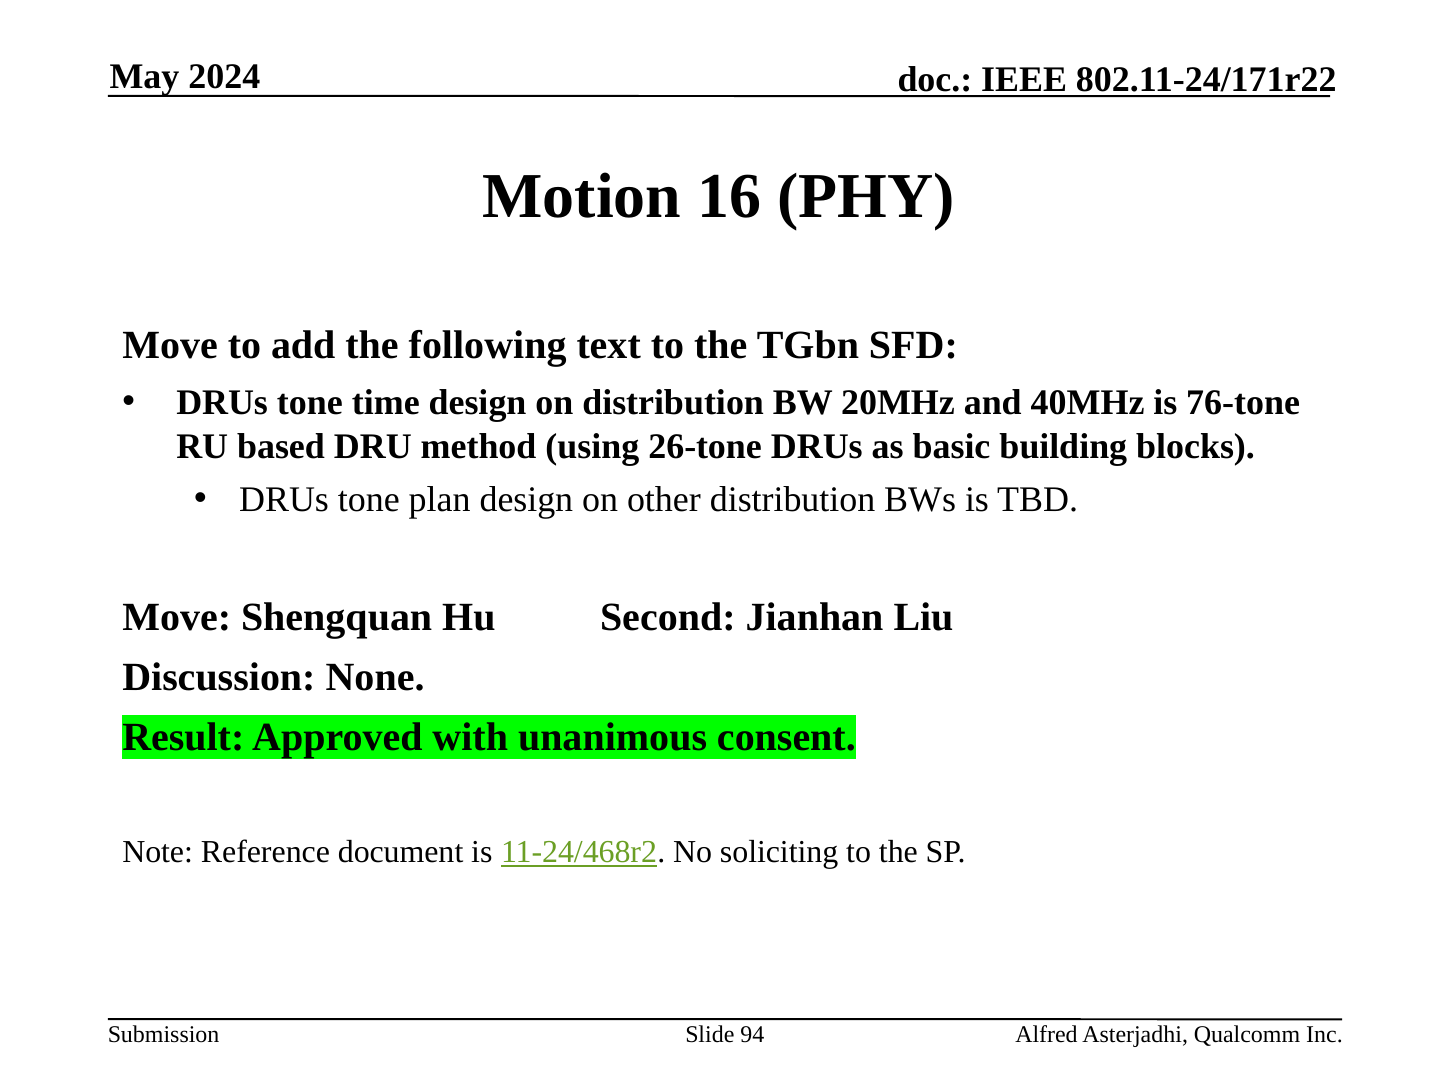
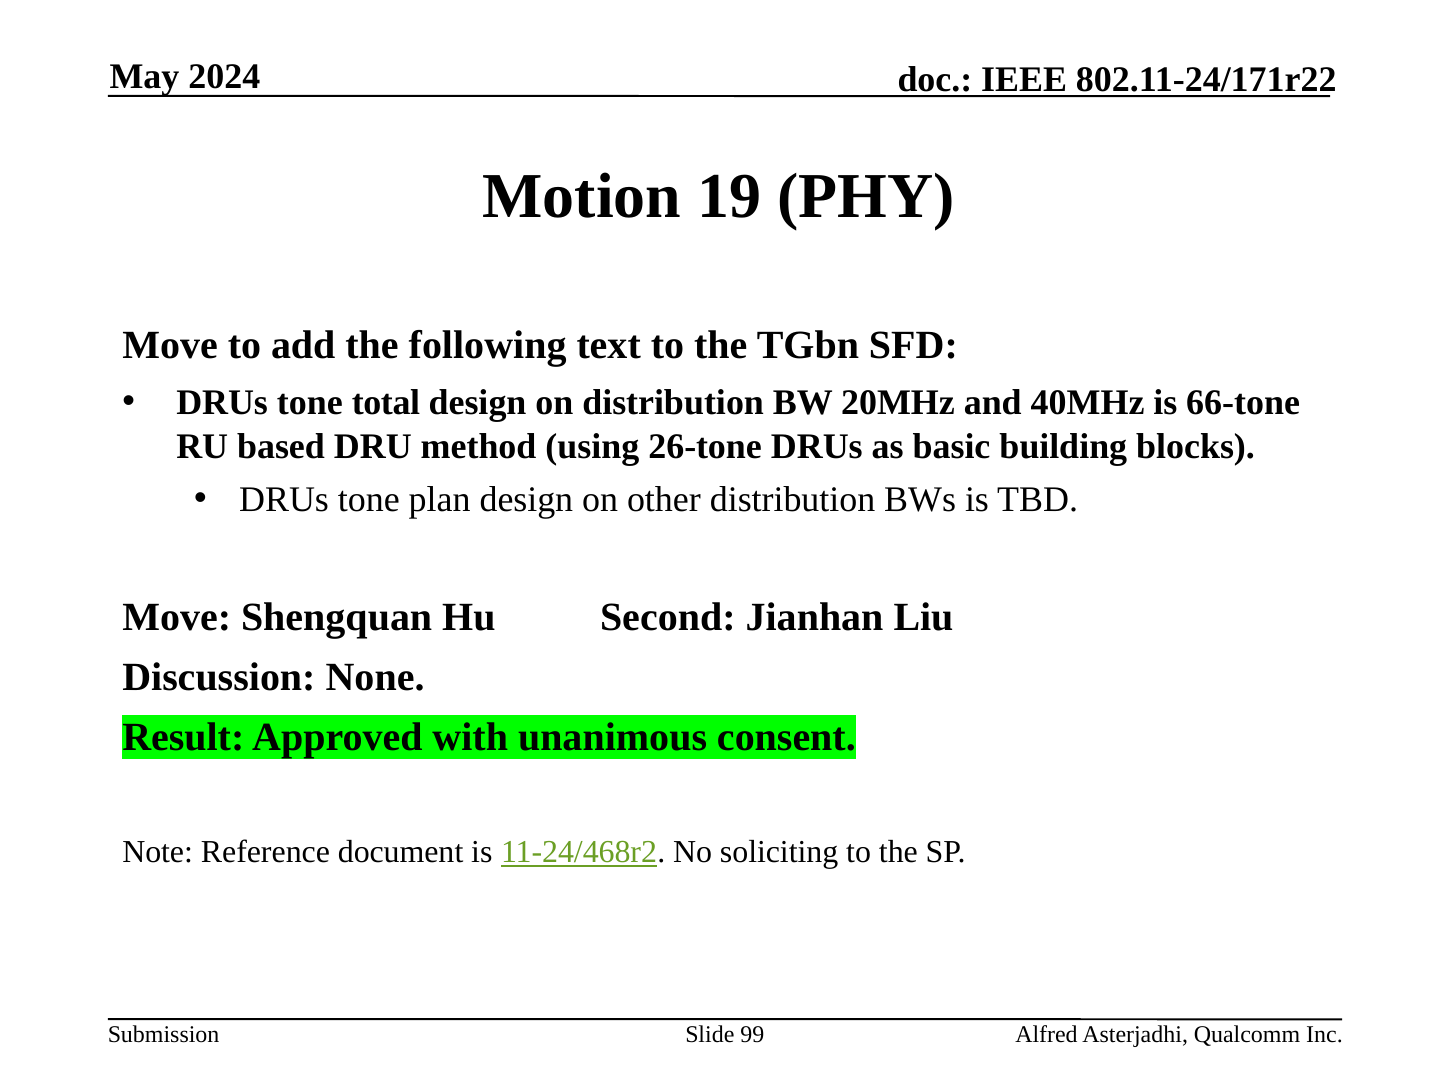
16: 16 -> 19 (729, 196)
time: time -> total (386, 403)
76-tone: 76-tone -> 66-tone (1243, 403)
94: 94 -> 99 (752, 1034)
